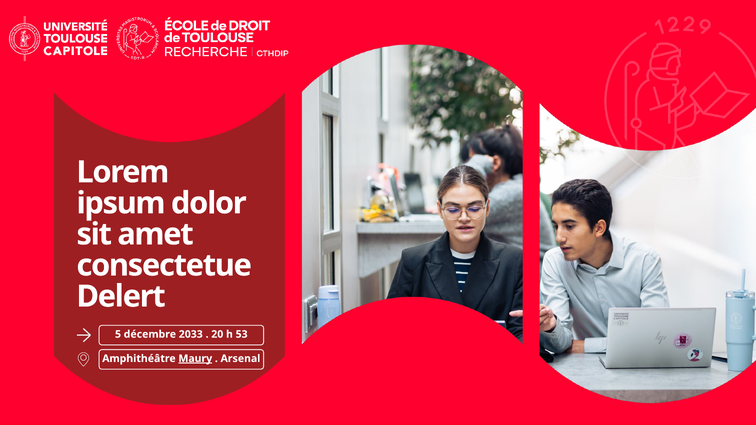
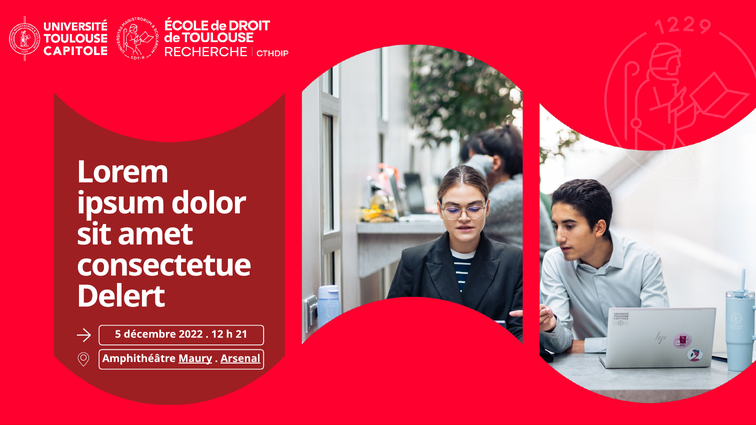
2033: 2033 -> 2022 (191, 334)
20: 20 -> 12 (217, 334)
53: 53 -> 21 (242, 334)
Arsenal underline: none -> present (240, 359)
